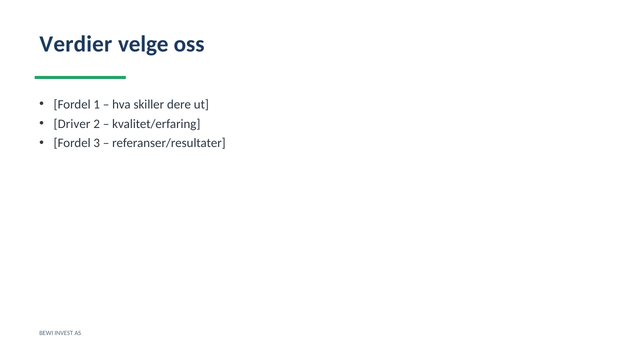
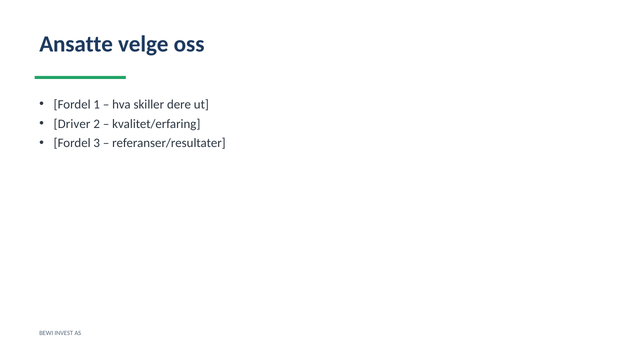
Verdier: Verdier -> Ansatte (76, 44)
